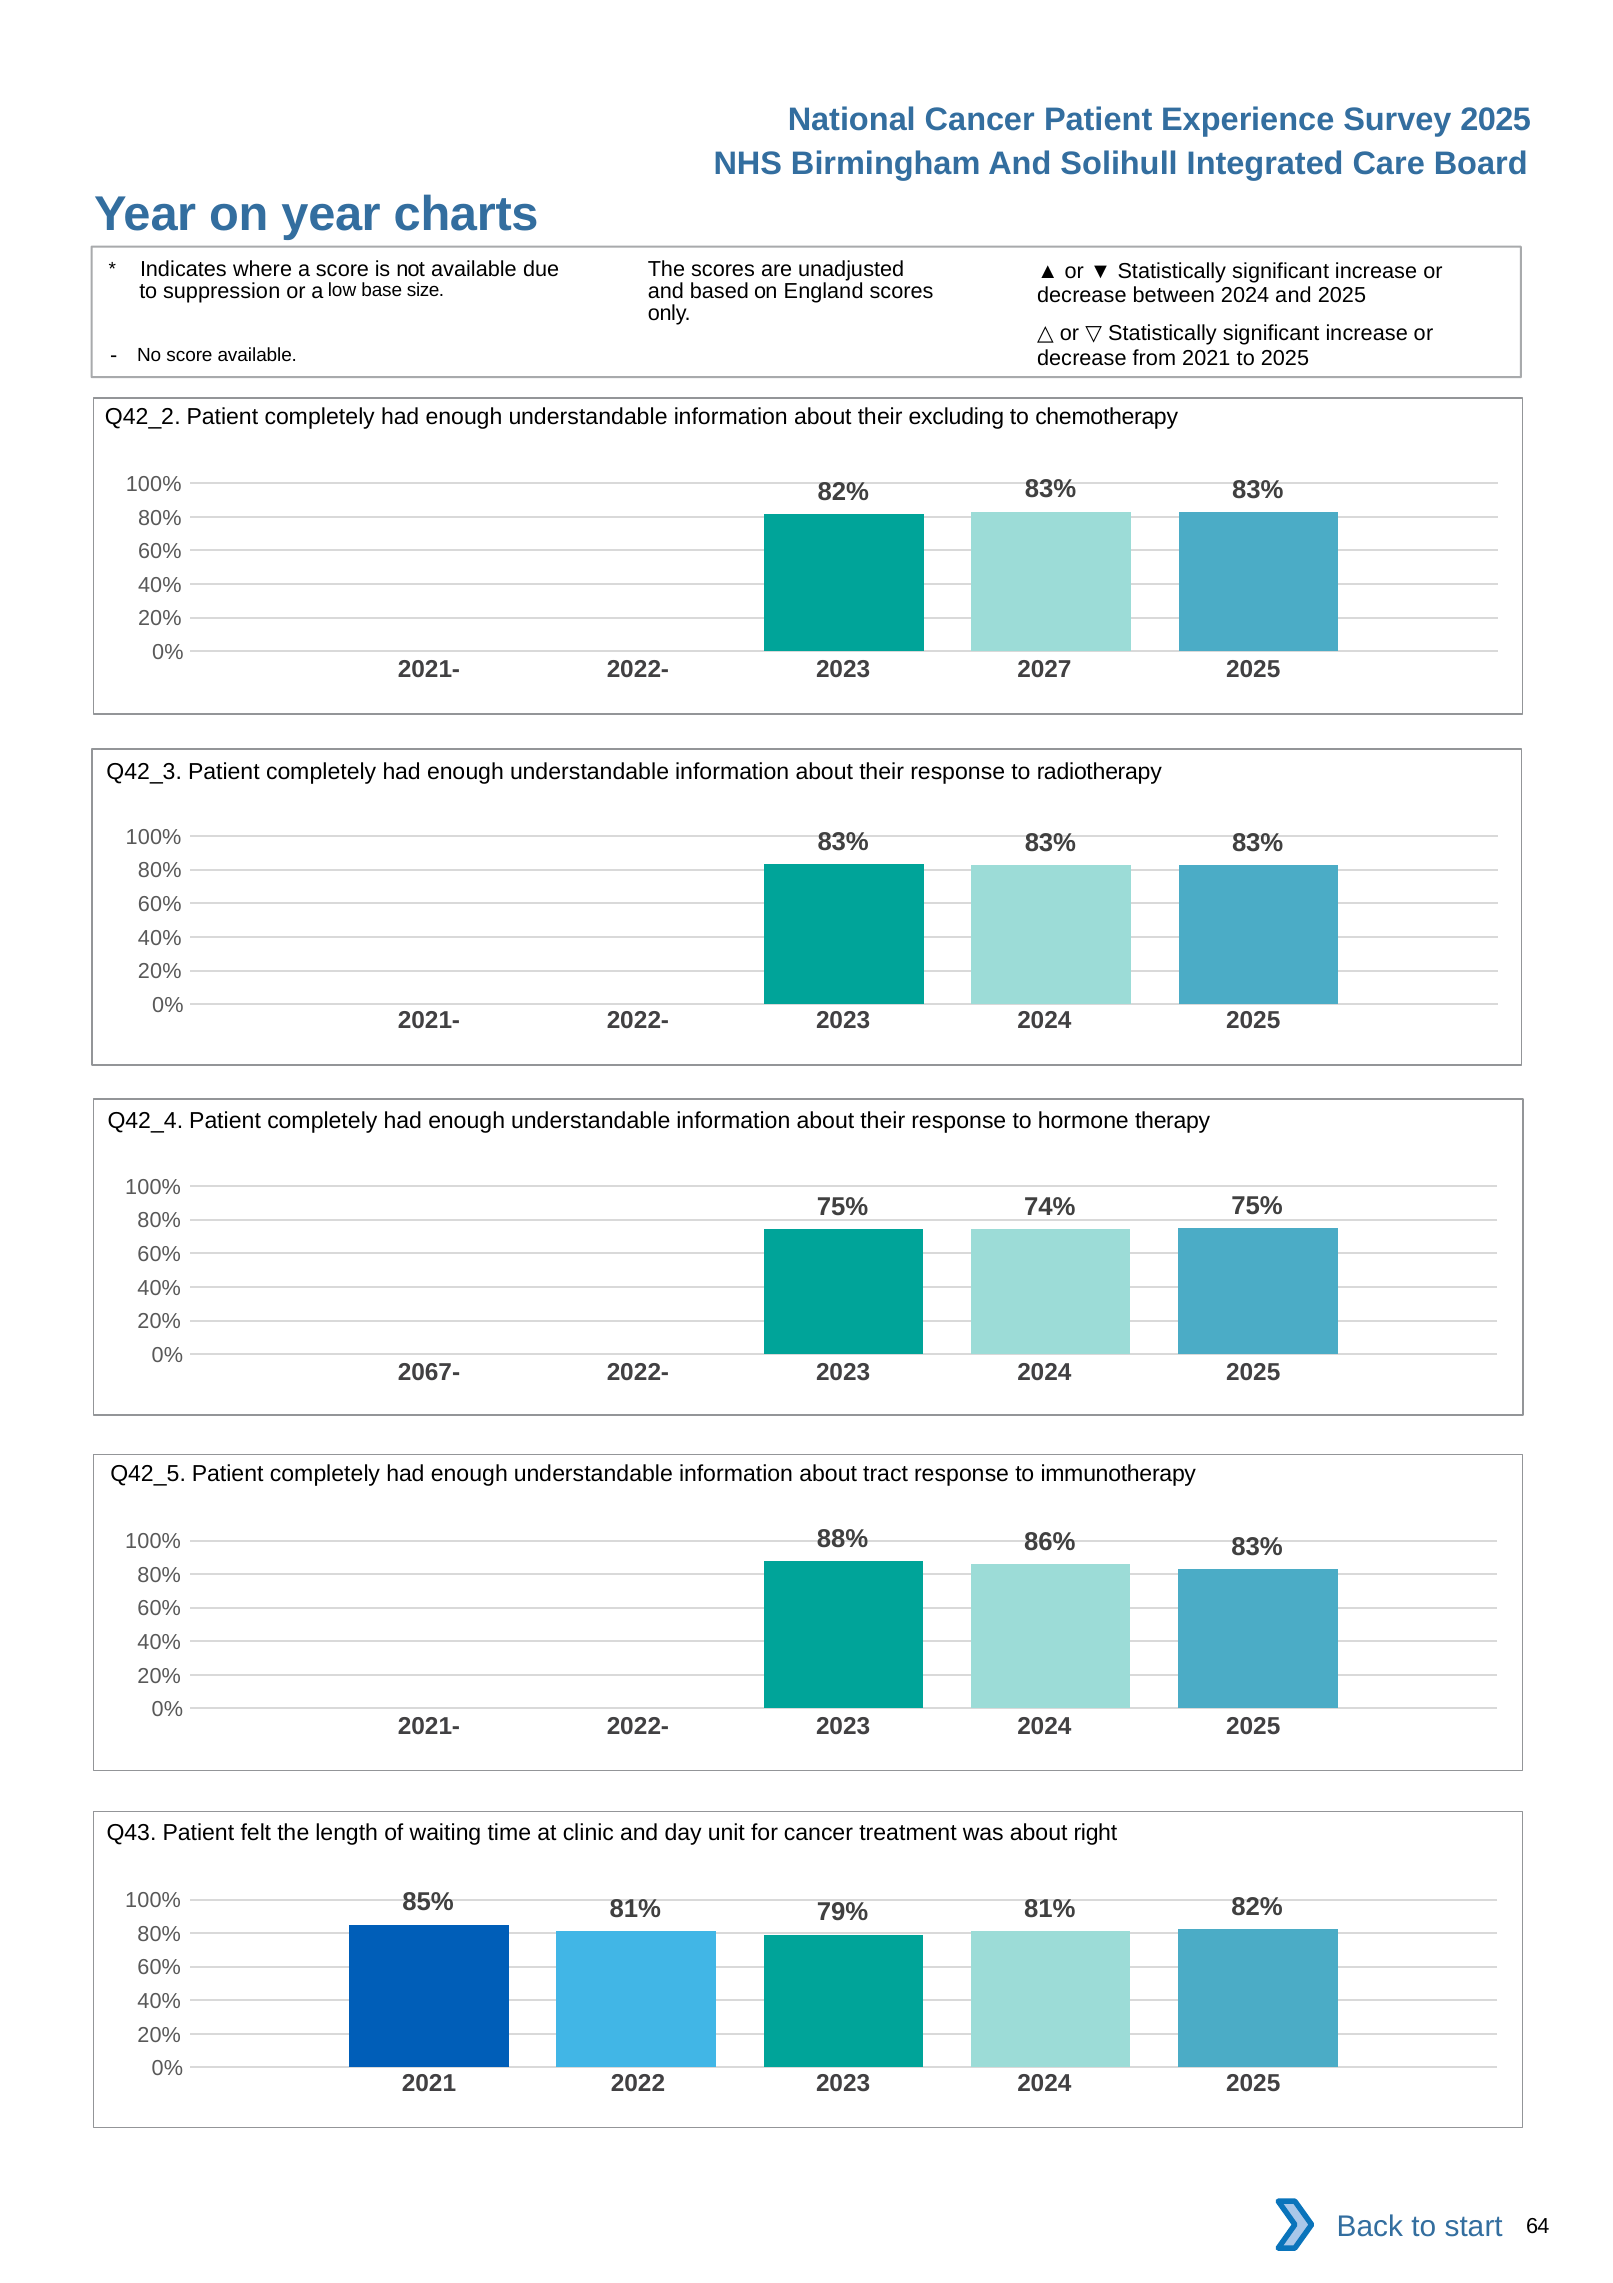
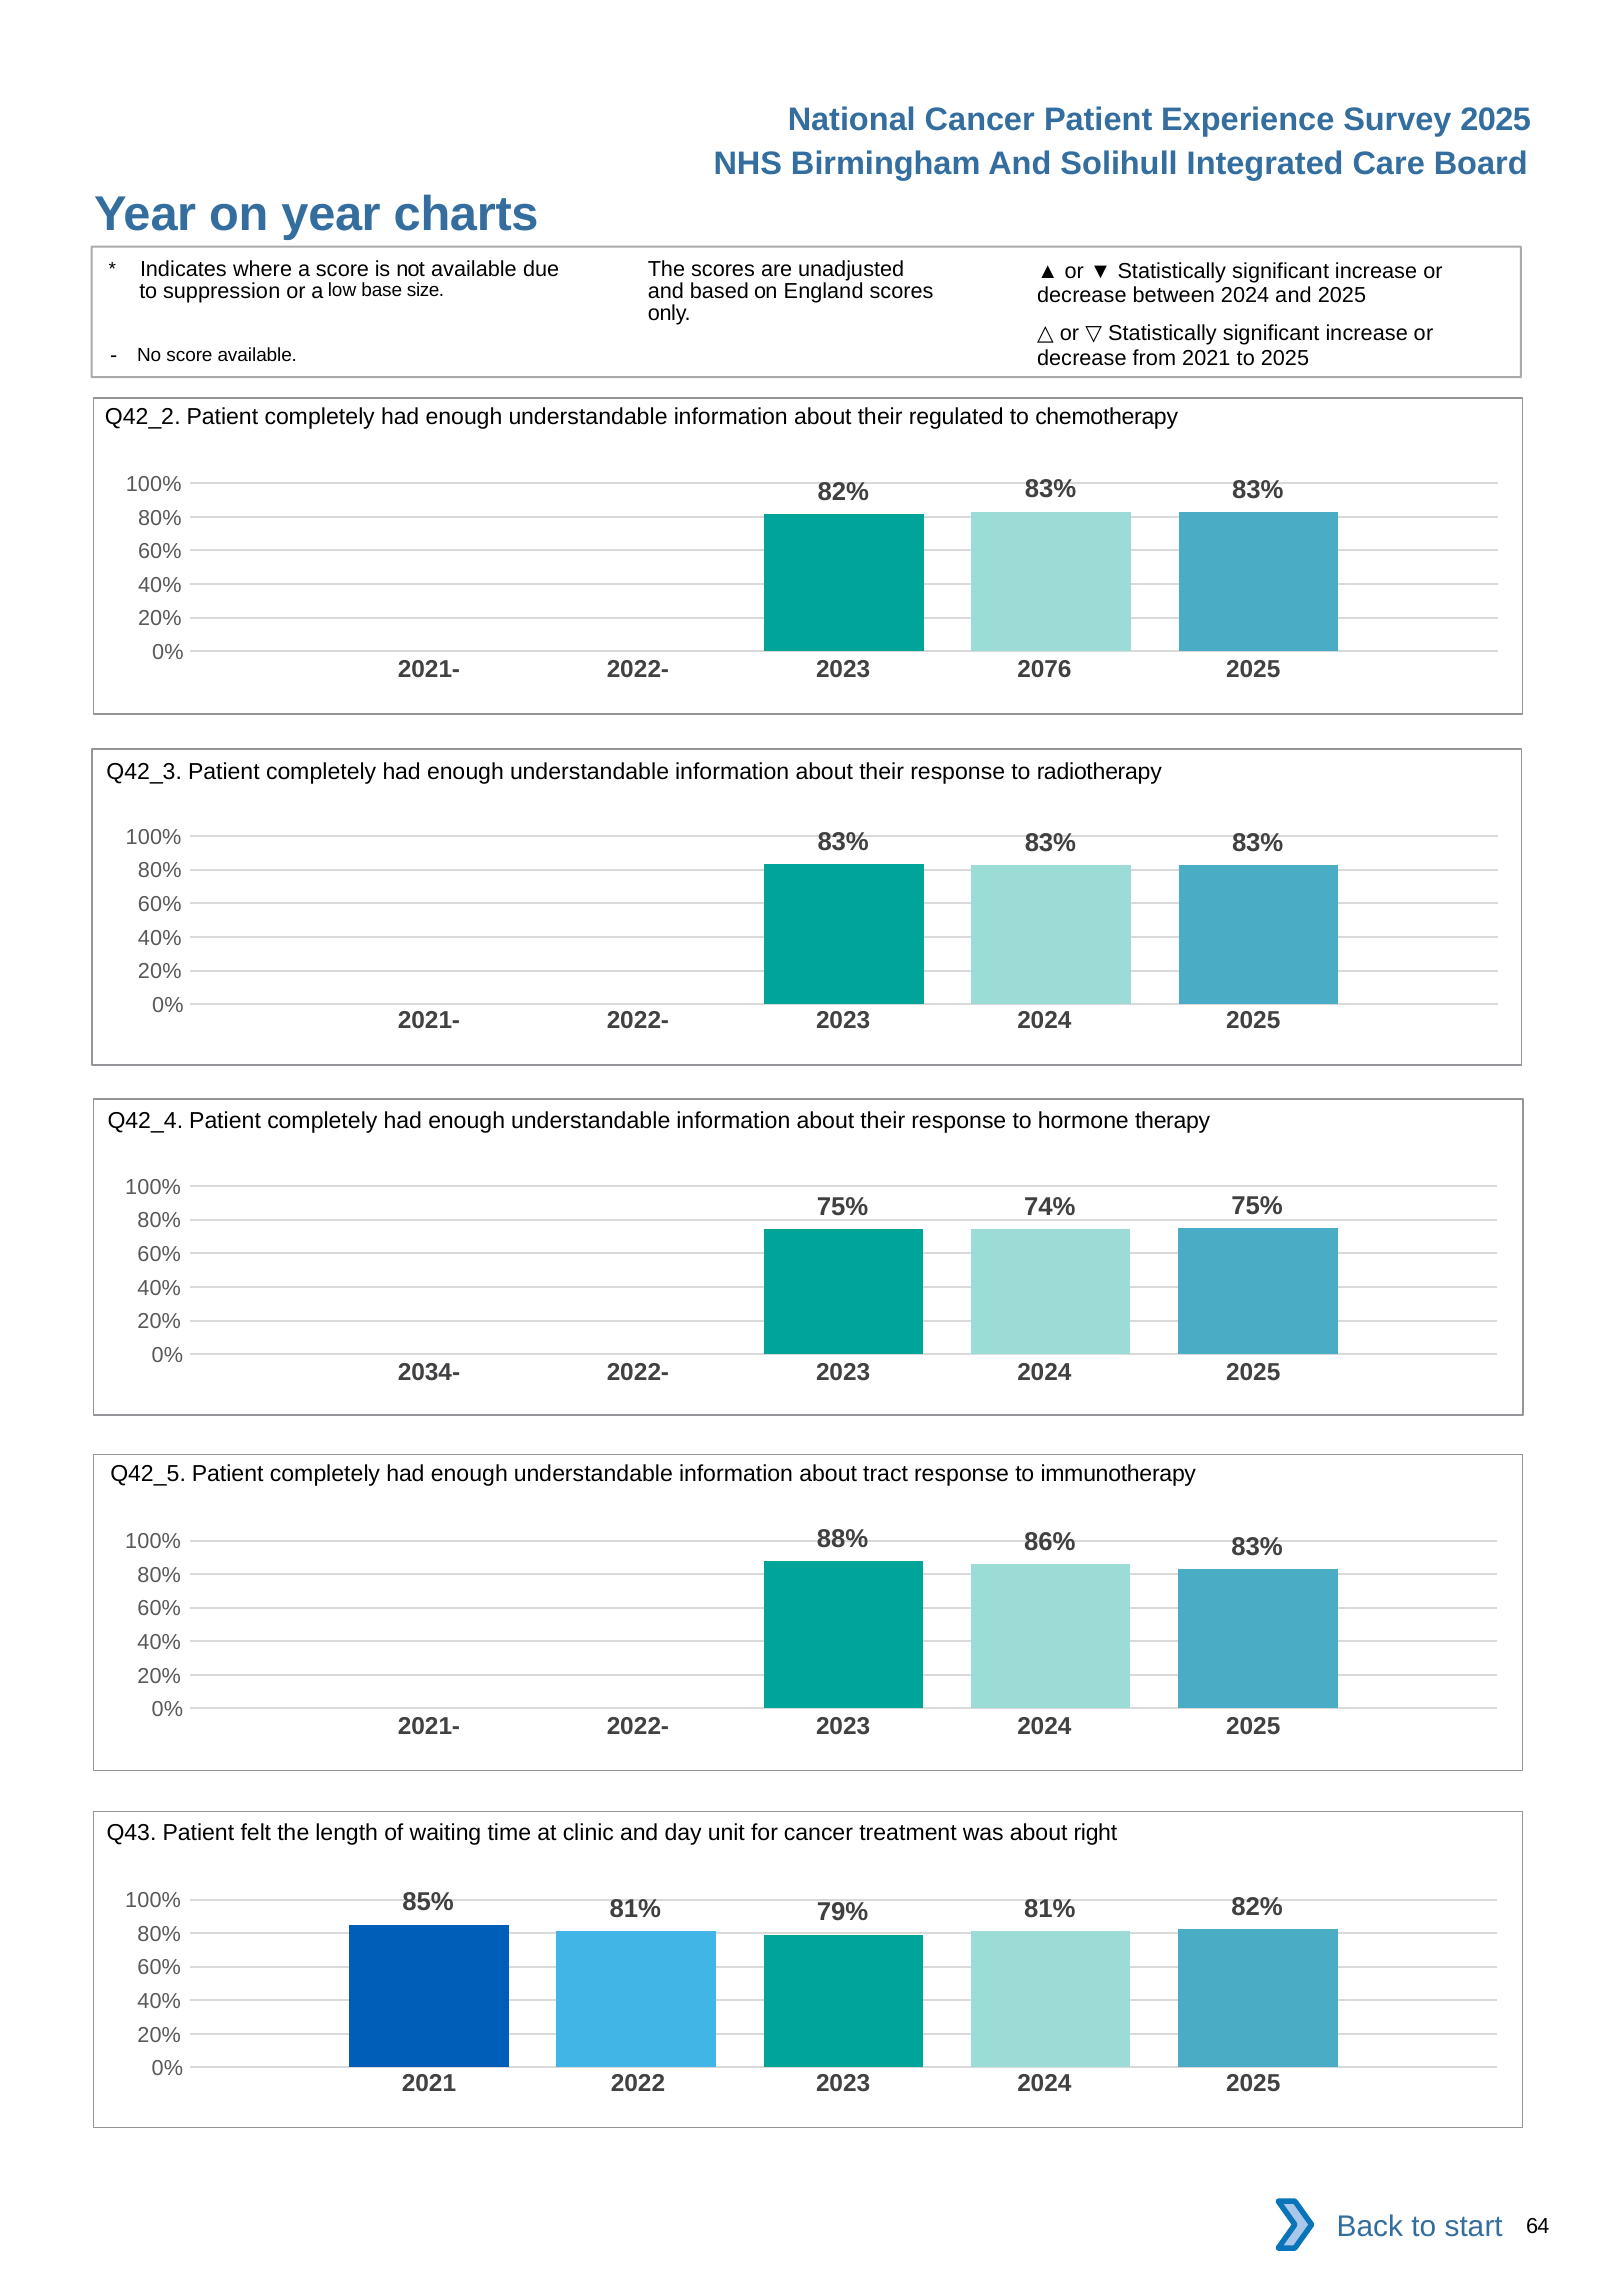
excluding: excluding -> regulated (956, 417)
2027: 2027 -> 2076 (1044, 669)
2067-: 2067- -> 2034- (429, 1372)
